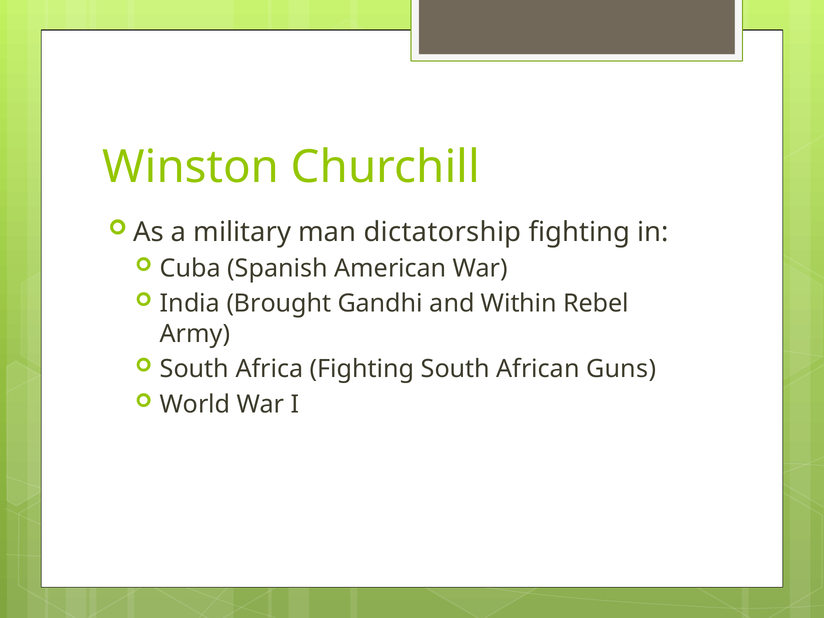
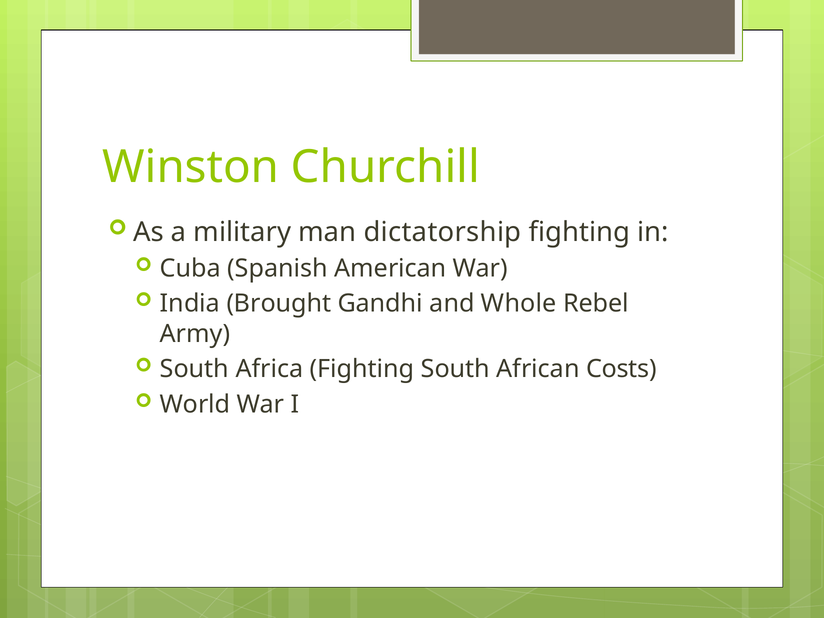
Within: Within -> Whole (519, 304)
Guns: Guns -> Costs (621, 369)
